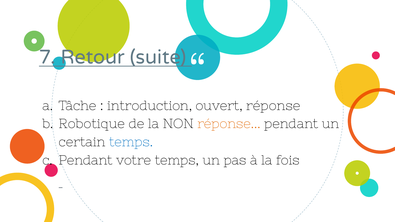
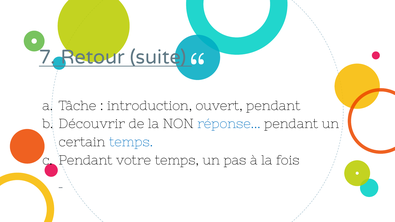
ouvert réponse: réponse -> pendant (273, 106)
Robotique: Robotique -> Découvrir (92, 124)
réponse colour: orange -> blue (229, 124)
